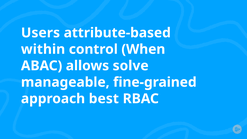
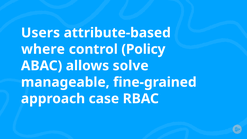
within: within -> where (43, 49)
When: When -> Policy (143, 49)
best: best -> case (104, 99)
